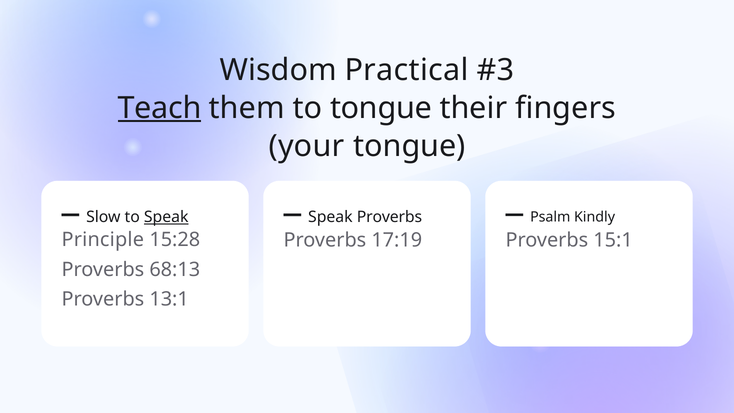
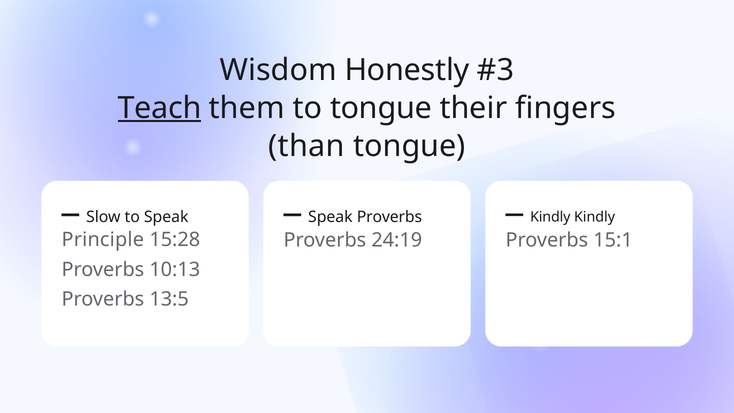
Practical: Practical -> Honestly (407, 70)
your: your -> than (307, 146)
Speak underline: present -> none (166, 217)
Psalm: Psalm -> Kindly (550, 217)
17:19: 17:19 -> 24:19 (397, 240)
68:13: 68:13 -> 10:13 (175, 269)
13:1: 13:1 -> 13:5 (169, 299)
